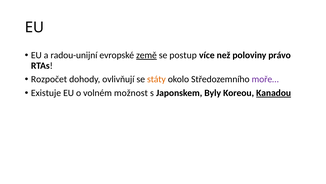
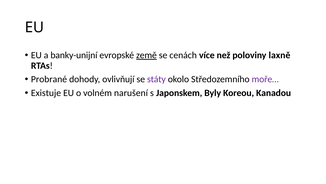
radou-unijní: radou-unijní -> banky-unijní (74, 55)
postup: postup -> cenách (183, 55)
právo: právo -> laxně (279, 55)
Rozpočet: Rozpočet -> Probrané (49, 79)
státy colour: orange -> purple (156, 79)
možnost: možnost -> narušení (131, 93)
Kanadou underline: present -> none (274, 93)
